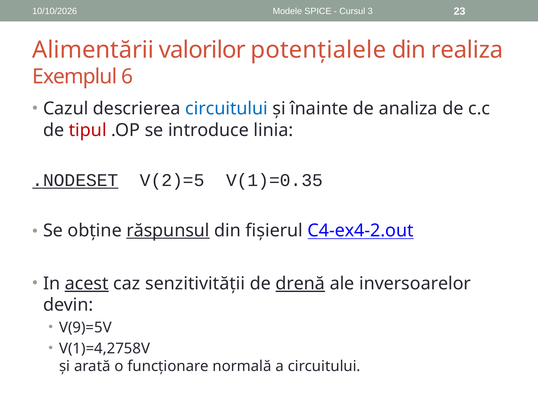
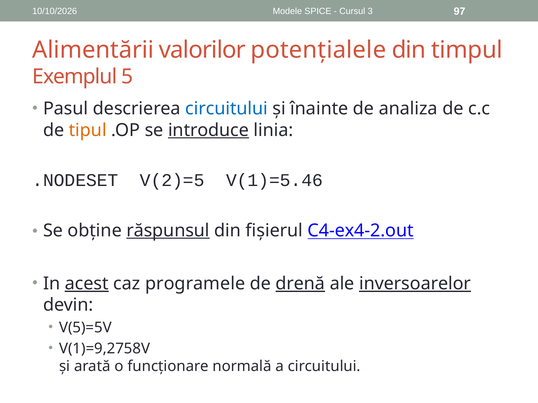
23: 23 -> 97 (460, 11)
realiza: realiza -> timpul (467, 50)
6: 6 -> 5 (127, 77)
Cazul: Cazul -> Pasul (66, 109)
tipul colour: red -> orange (88, 130)
introduce underline: none -> present (209, 130)
.NODESET underline: present -> none (75, 181)
V(1)=0.35: V(1)=0.35 -> V(1)=5.46 (274, 181)
senzitivității: senzitivității -> programele (195, 284)
inversoarelor underline: none -> present (415, 284)
V(9)=5V: V(9)=5V -> V(5)=5V (85, 328)
V(1)=4,2758V: V(1)=4,2758V -> V(1)=9,2758V (105, 349)
